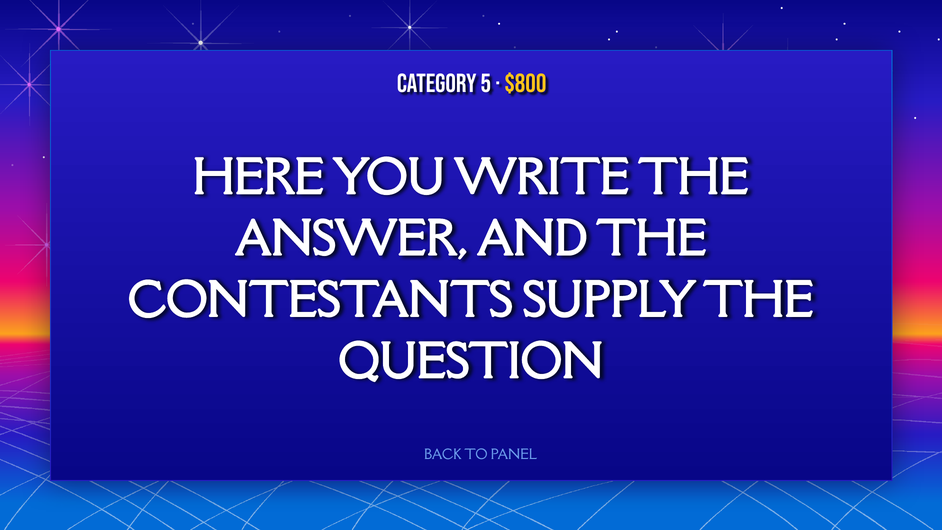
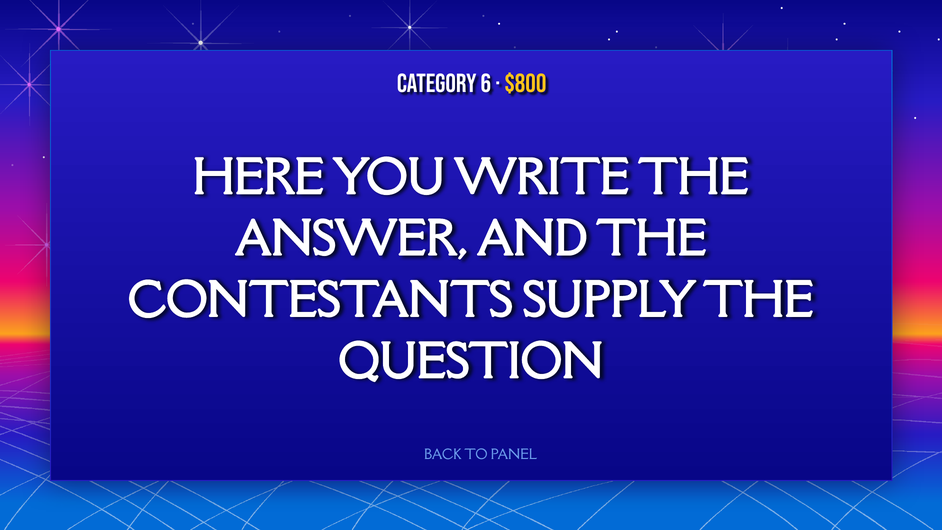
5: 5 -> 6 (486, 84)
